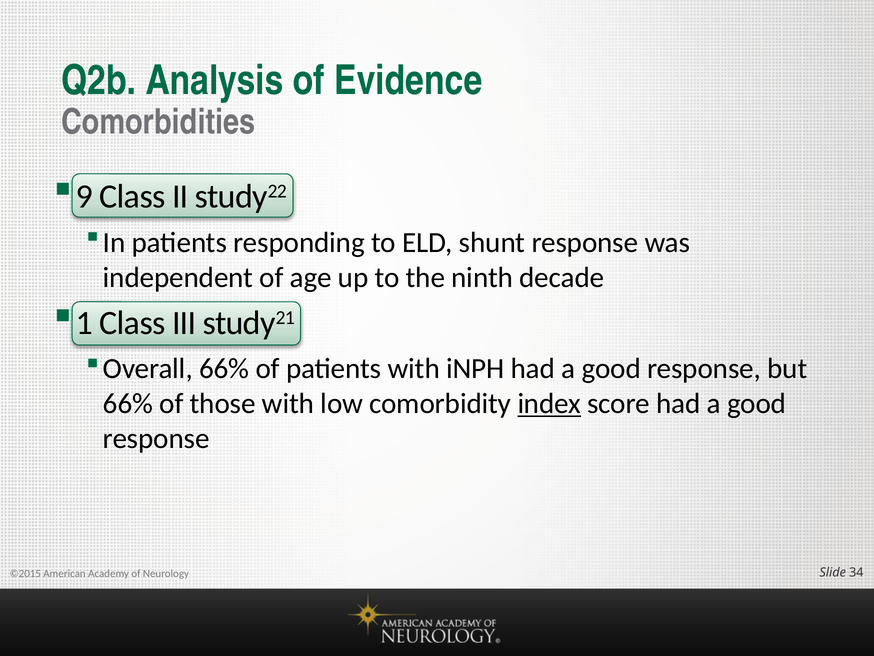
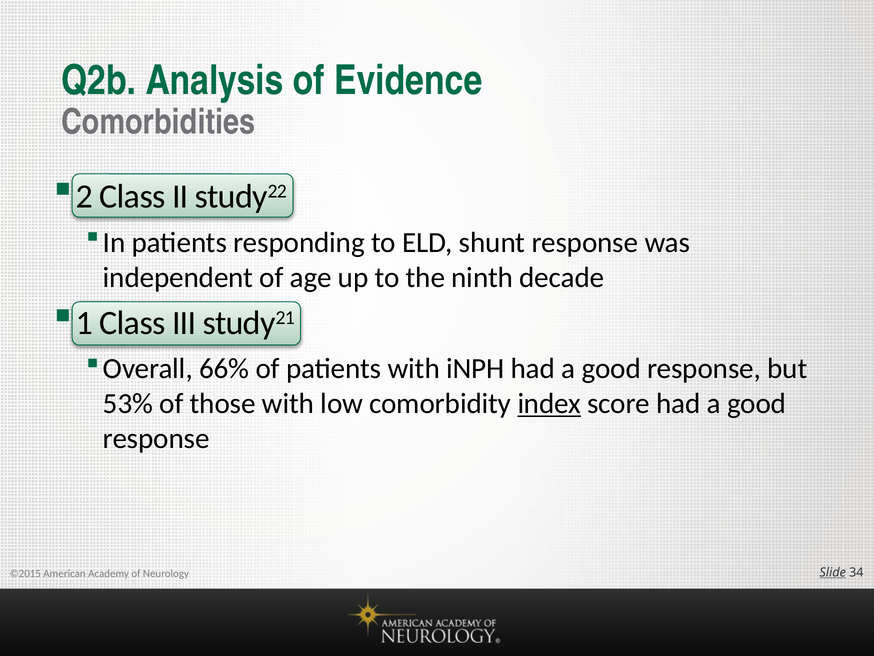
9: 9 -> 2 (84, 196)
66%: 66% -> 53% (128, 403)
Slide underline: none -> present (833, 572)
